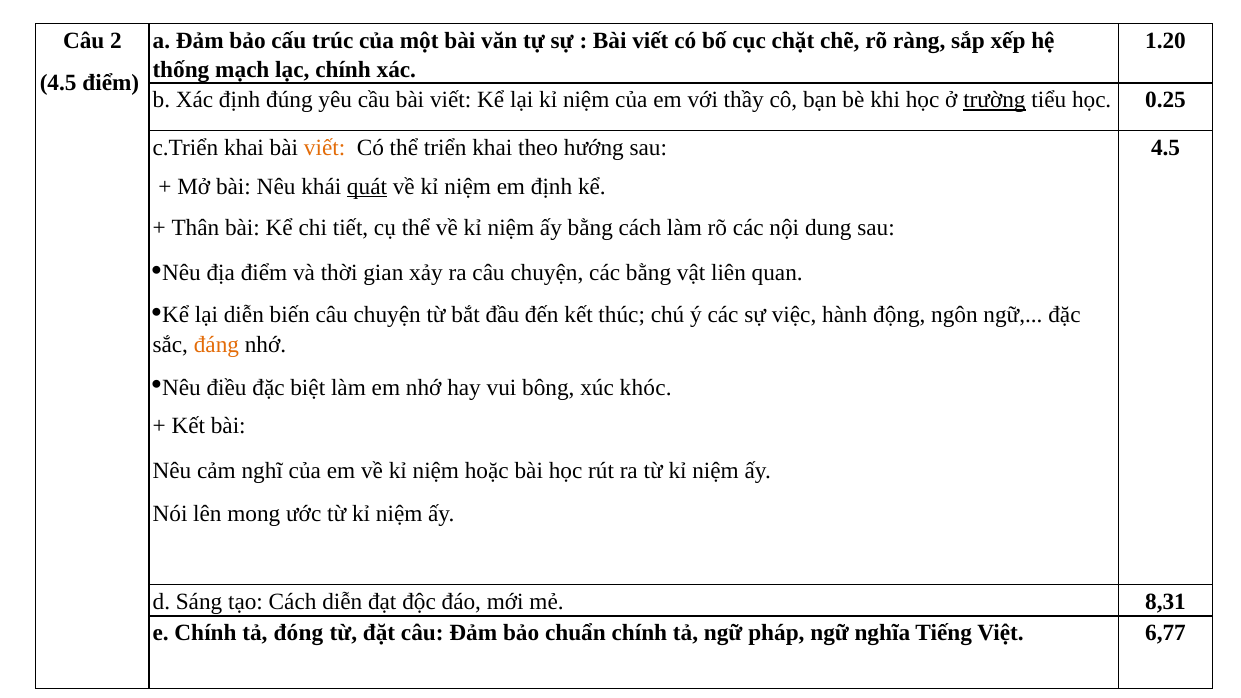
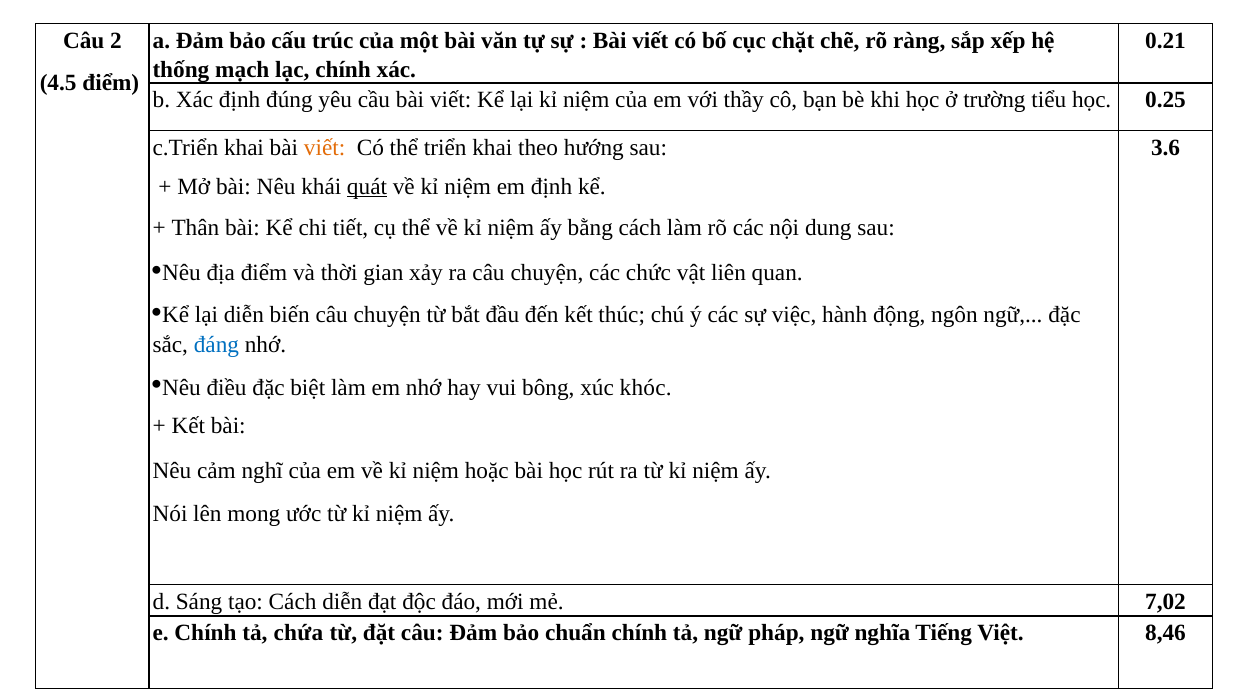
1.20: 1.20 -> 0.21 (1166, 41)
trường underline: present -> none (994, 100)
4.5: 4.5 -> 3.6 (1166, 148)
các bằng: bằng -> chức (648, 273)
đáng colour: orange -> blue (216, 345)
8,31: 8,31 -> 7,02 (1166, 601)
đóng: đóng -> chứa (298, 633)
6,77: 6,77 -> 8,46 (1166, 633)
